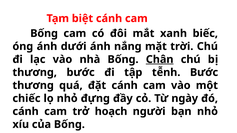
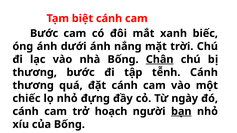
Bống: Bống -> Bước (44, 33)
tễnh Bước: Bước -> Cánh (204, 73)
bạn underline: none -> present (181, 112)
